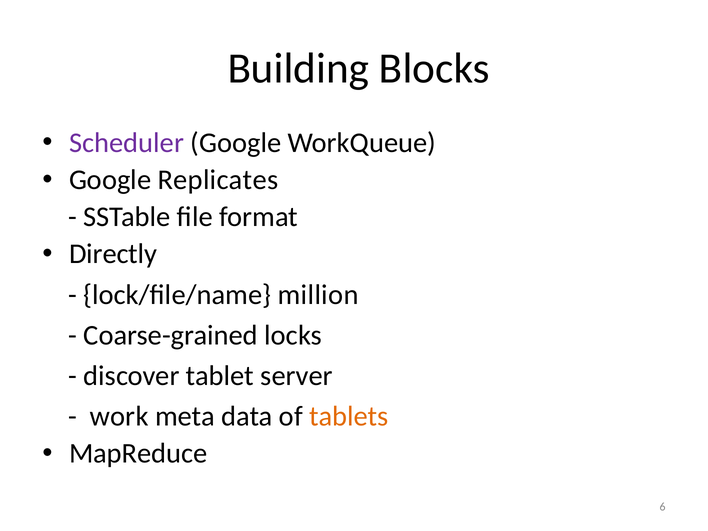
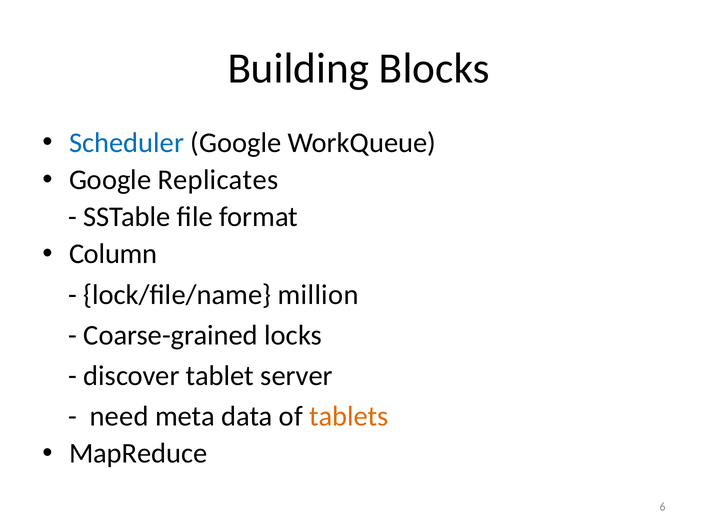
Scheduler colour: purple -> blue (127, 143)
Directly: Directly -> Column (113, 254)
work: work -> need (119, 417)
